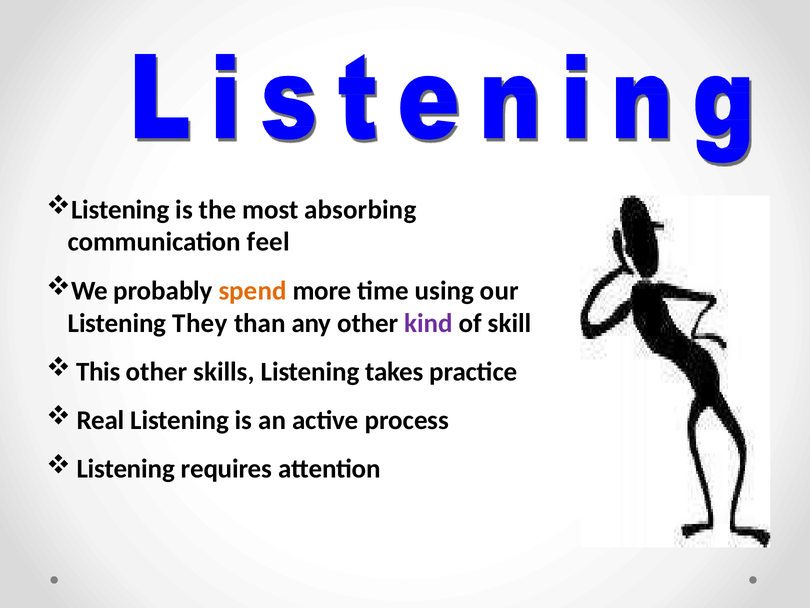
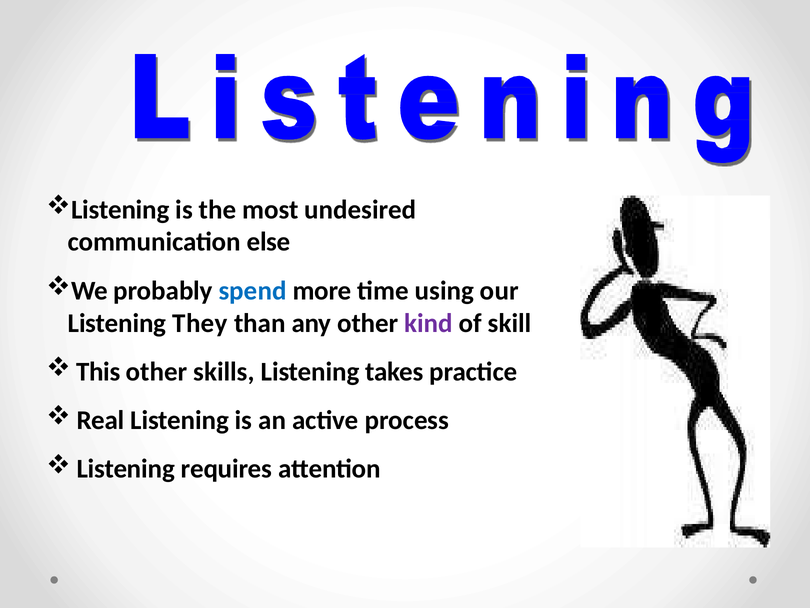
absorbing: absorbing -> undesired (360, 209)
feel: feel -> else (269, 242)
spend colour: orange -> blue (253, 290)
